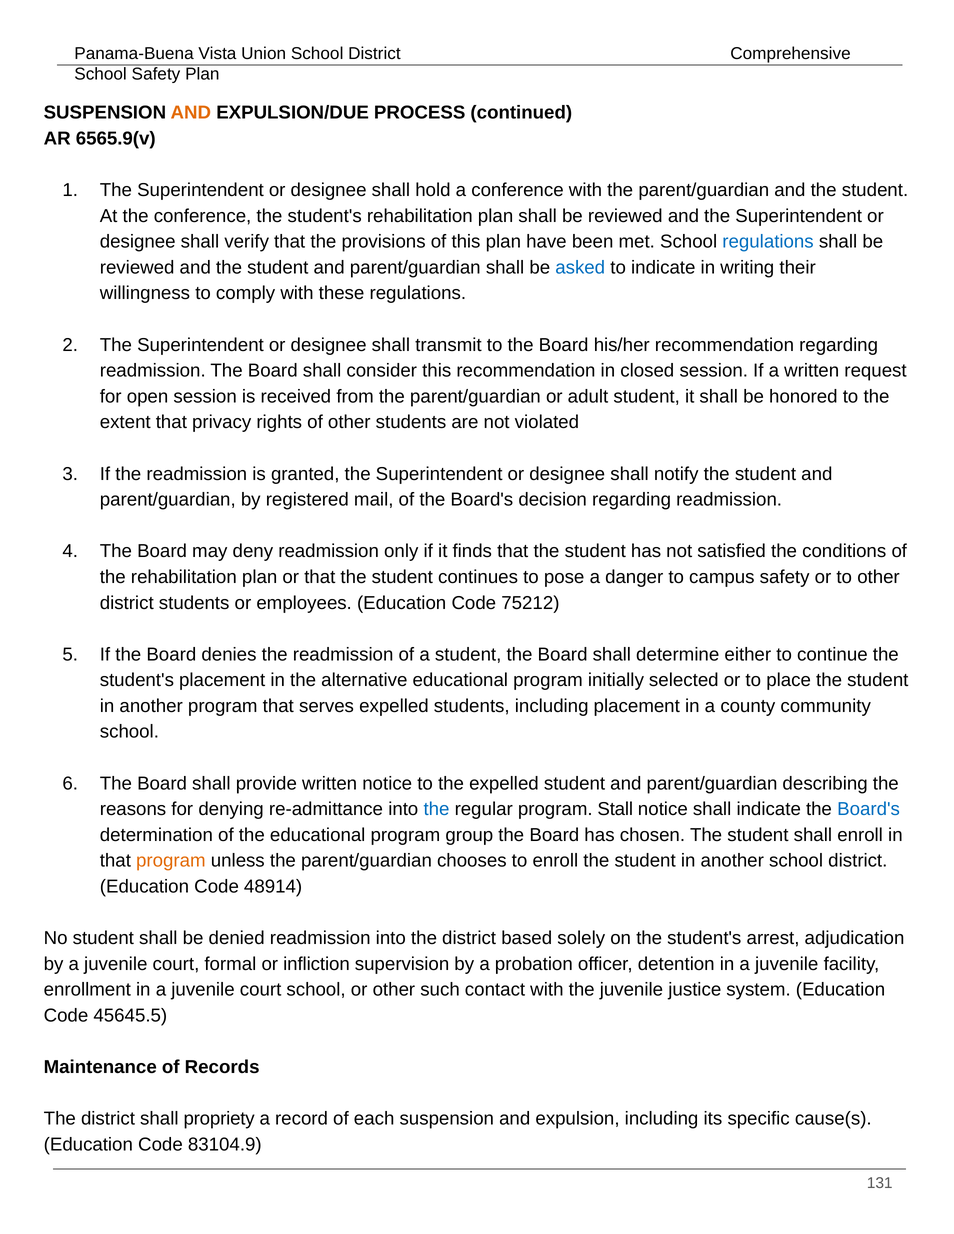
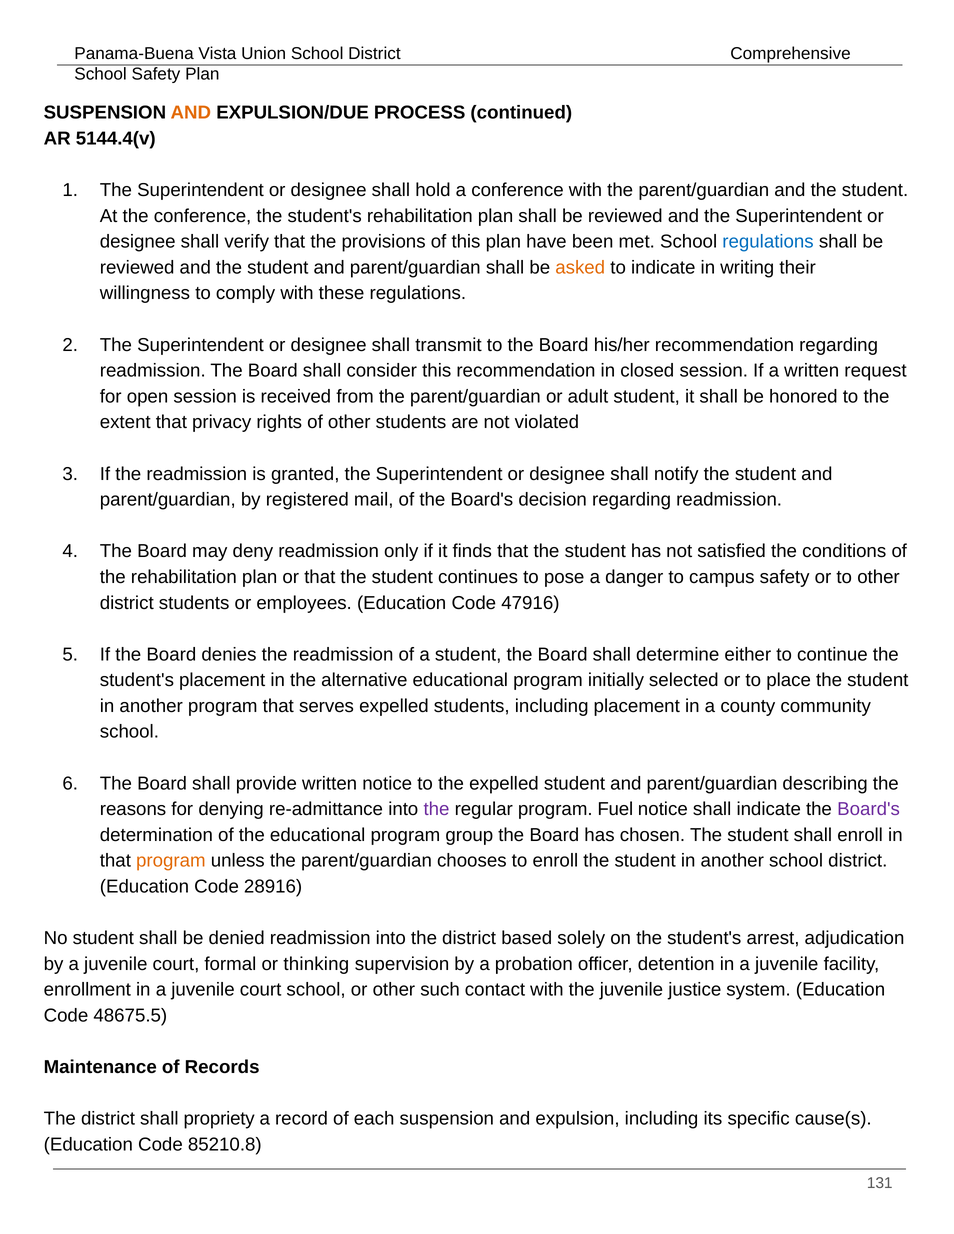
6565.9(v: 6565.9(v -> 5144.4(v (116, 139)
asked colour: blue -> orange (580, 268)
75212: 75212 -> 47916 (530, 603)
the colour: blue -> purple (437, 810)
Stall: Stall -> Fuel (615, 810)
Board's colour: blue -> purple (869, 810)
48914: 48914 -> 28916 (273, 887)
infliction: infliction -> thinking (316, 964)
45645.5: 45645.5 -> 48675.5 (130, 1016)
83104.9: 83104.9 -> 85210.8 (225, 1145)
